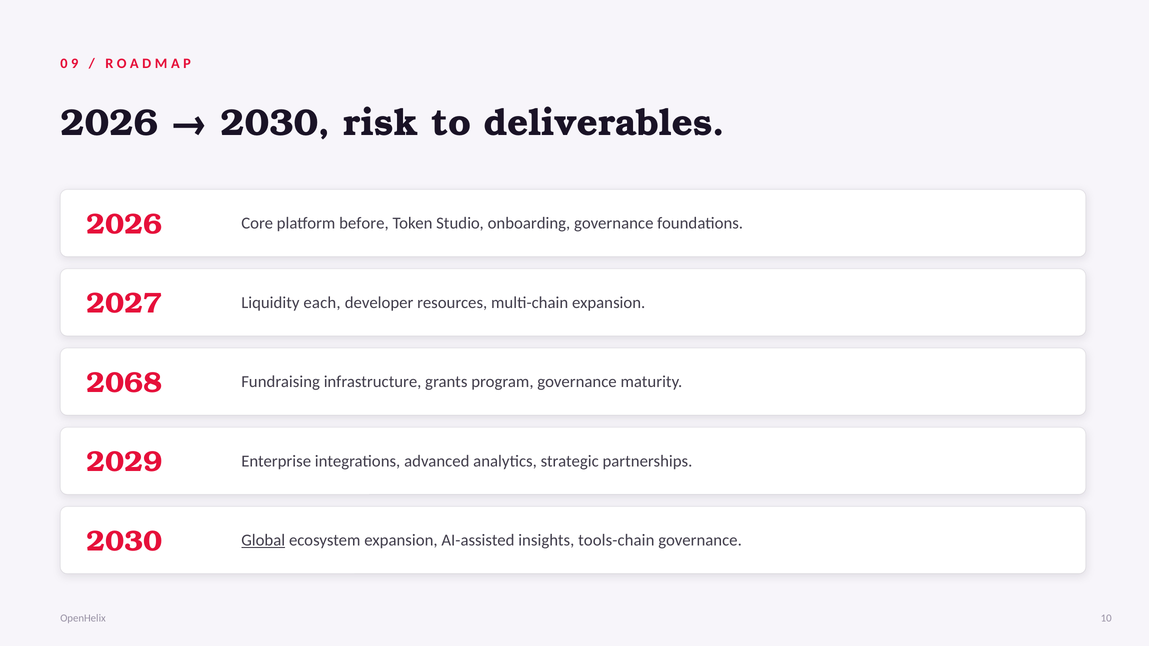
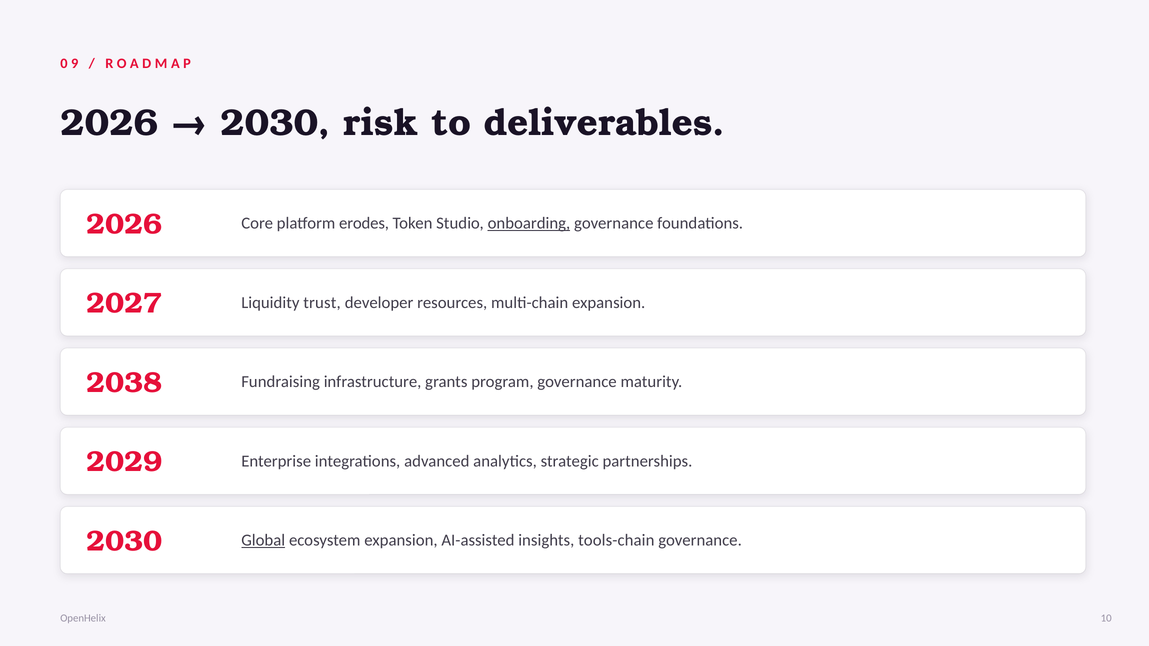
before: before -> erodes (364, 223)
onboarding underline: none -> present (529, 223)
each: each -> trust (322, 303)
2068: 2068 -> 2038 (124, 383)
